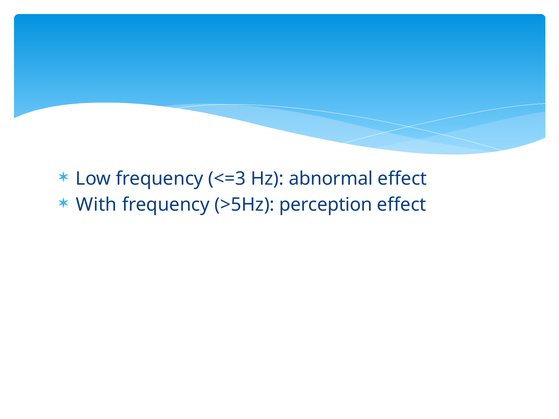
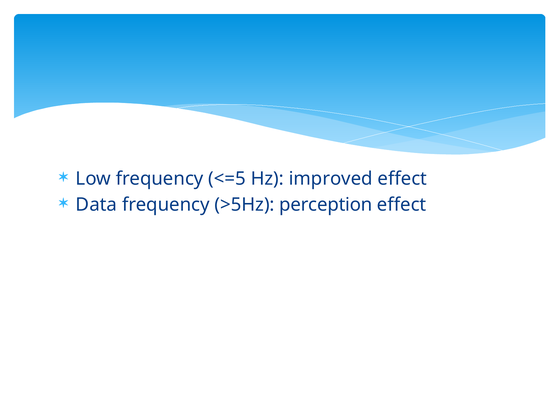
<=3: <=3 -> <=5 (227, 179)
abnormal: abnormal -> improved (331, 179)
With: With -> Data (96, 205)
